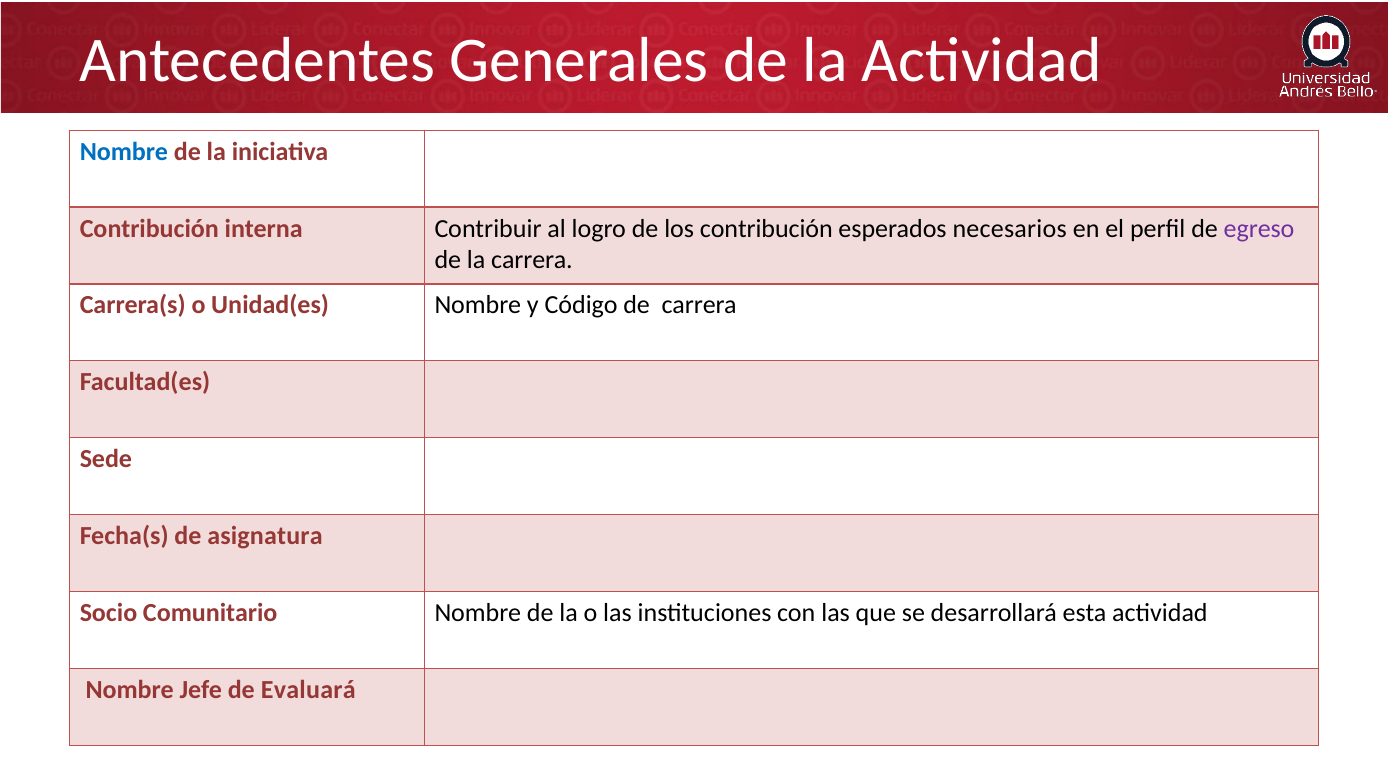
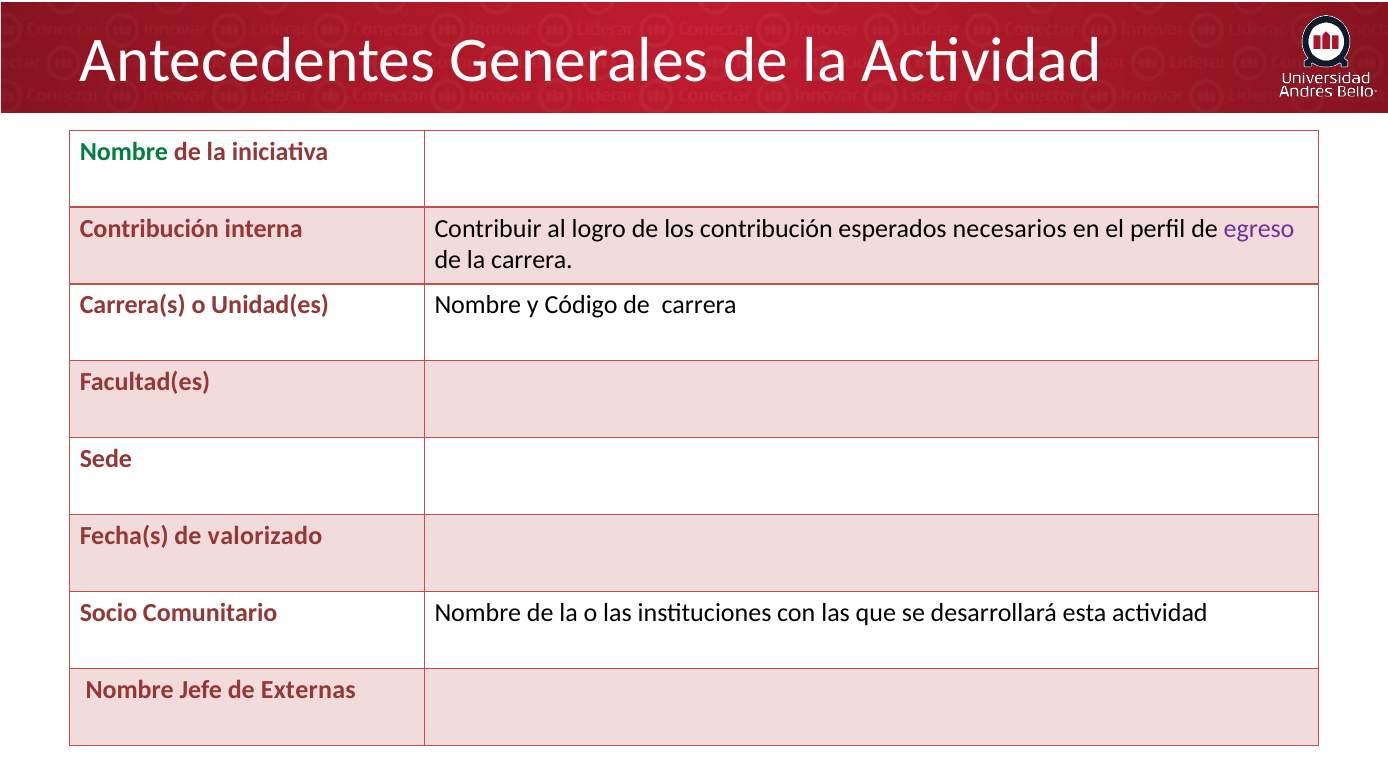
Nombre colour: blue -> green (124, 152)
asignatura: asignatura -> valorizado (265, 536)
Evaluará: Evaluará -> Externas (308, 689)
